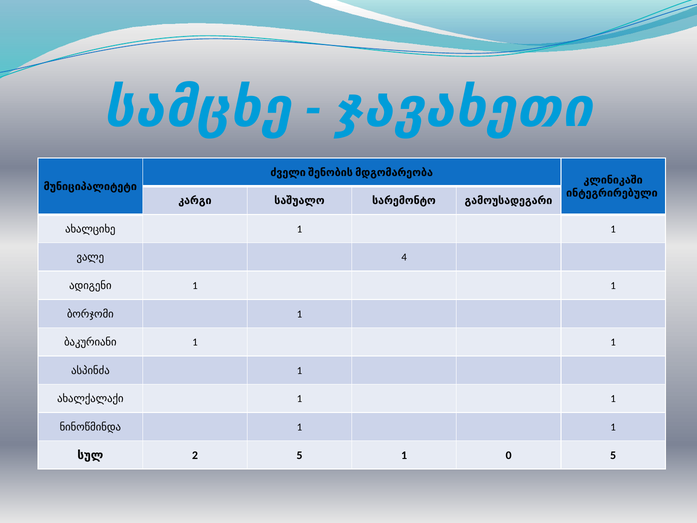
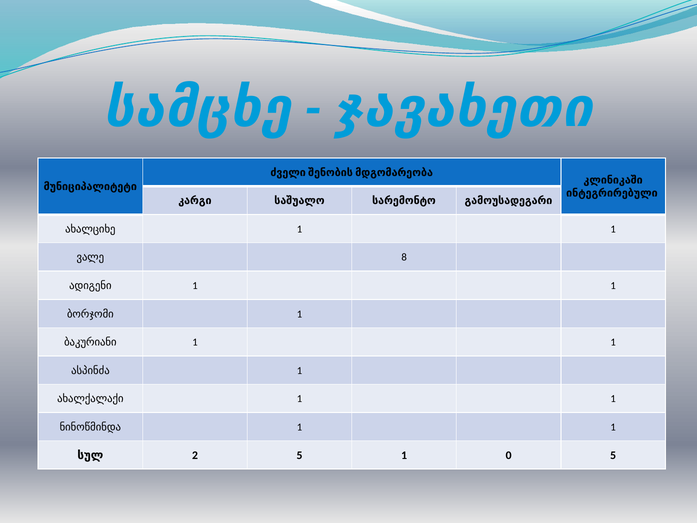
4: 4 -> 8 (404, 257)
